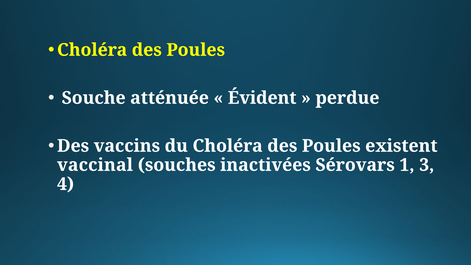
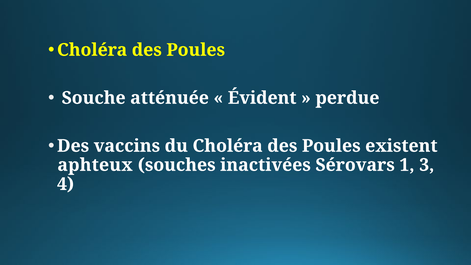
vaccinal: vaccinal -> aphteux (95, 165)
